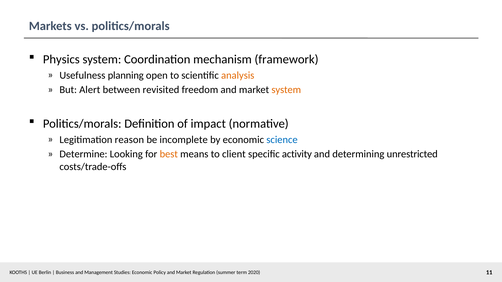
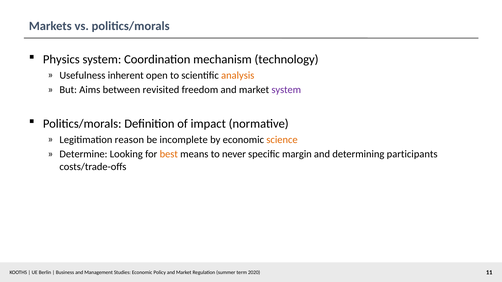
framework: framework -> technology (287, 60)
planning: planning -> inherent (126, 75)
Alert: Alert -> Aims (90, 90)
system colour: orange -> purple (286, 90)
science colour: blue -> orange (282, 140)
client: client -> never (234, 154)
activity: activity -> margin (297, 154)
unrestricted: unrestricted -> participants (412, 154)
